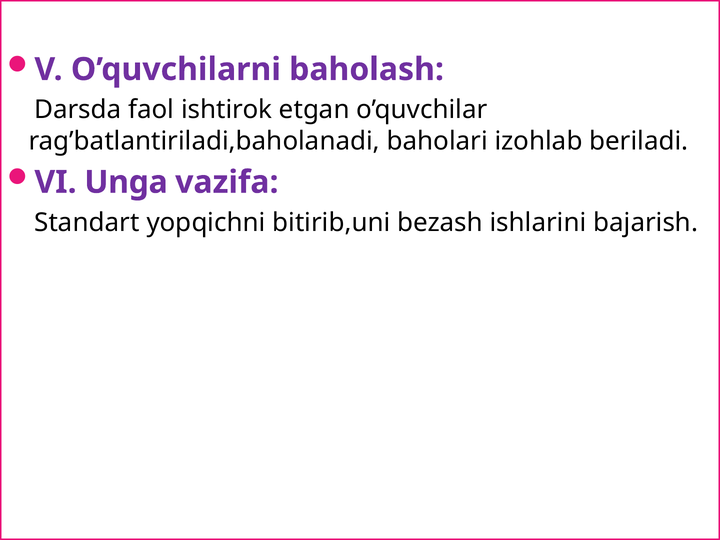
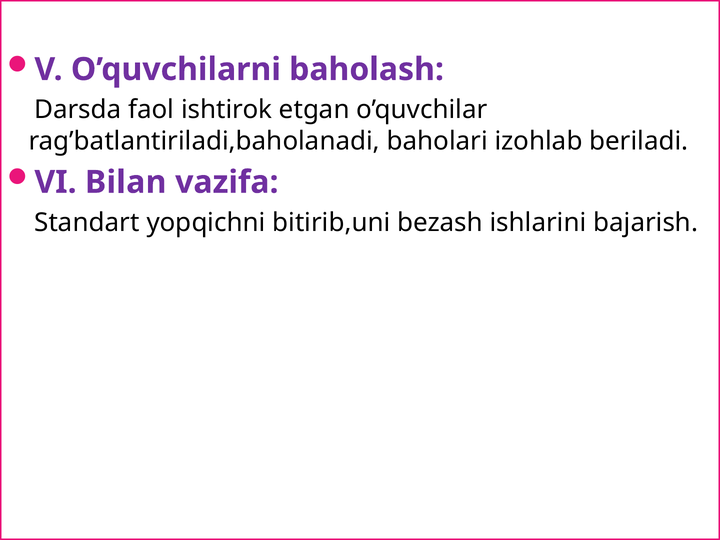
Unga: Unga -> Bilan (126, 182)
